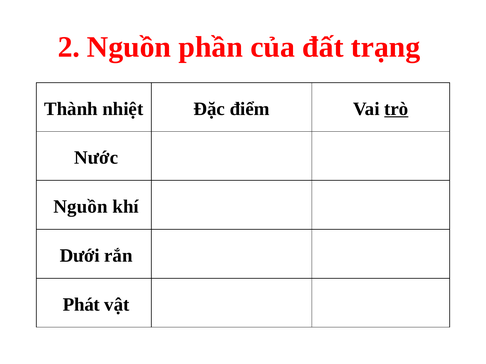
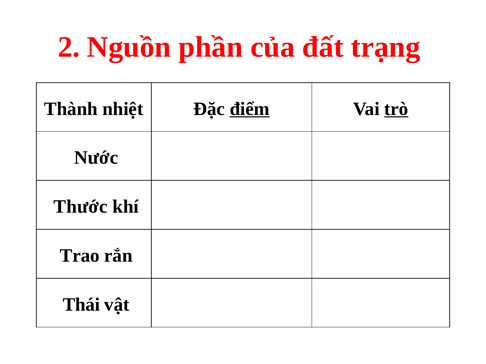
điểm underline: none -> present (250, 109)
Nguồn: Nguồn -> Thước (81, 207)
Dưới: Dưới -> Trao (80, 256)
Phát: Phát -> Thái (81, 305)
